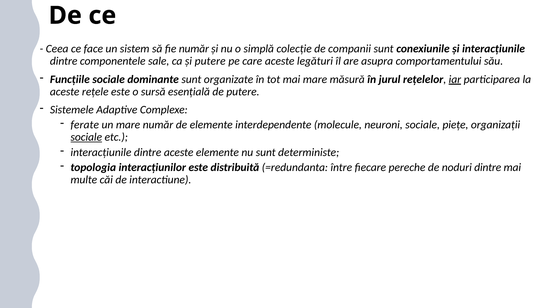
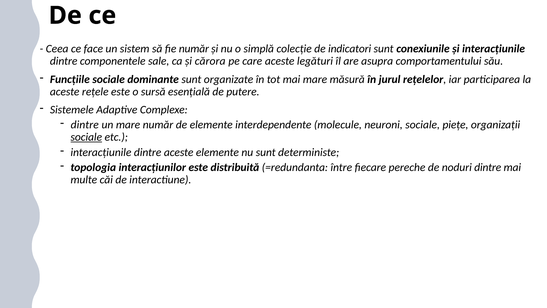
companii: companii -> indicatori (350, 49)
şi putere: putere -> cărora (210, 61)
iar underline: present -> none (455, 79)
ferate: ferate -> dintre (85, 125)
